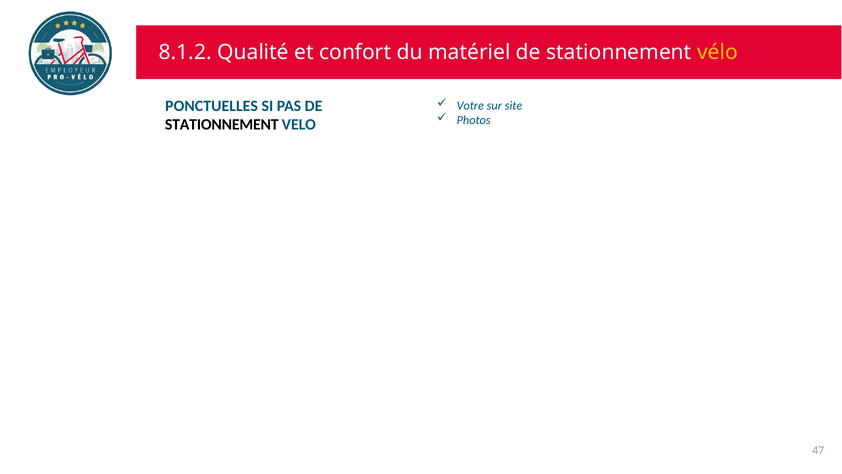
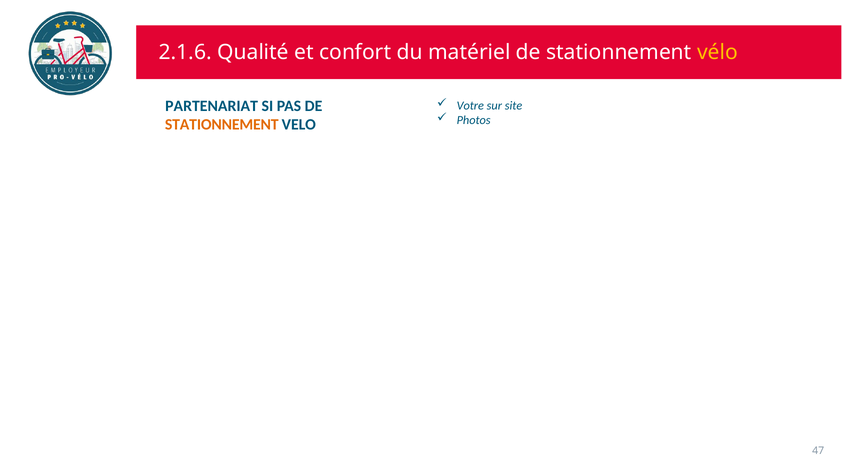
8.1.2: 8.1.2 -> 2.1.6 (185, 52)
PONCTUELLES: PONCTUELLES -> PARTENARIAT (212, 106)
STATIONNEMENT colour: black -> orange (222, 125)
